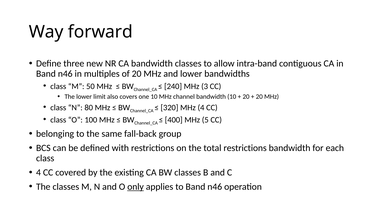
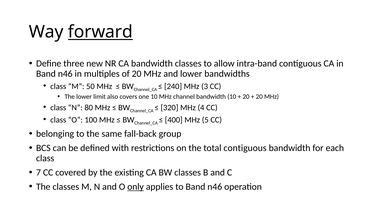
forward underline: none -> present (100, 32)
total restrictions: restrictions -> contiguous (245, 148)
4: 4 -> 7 (39, 172)
